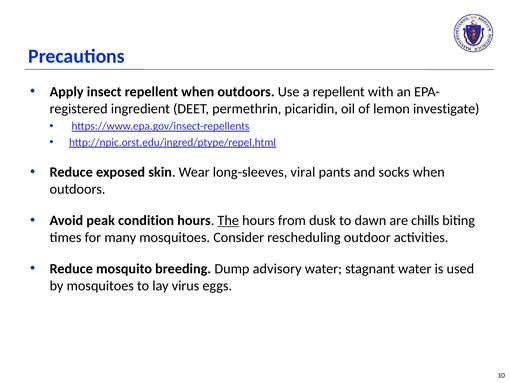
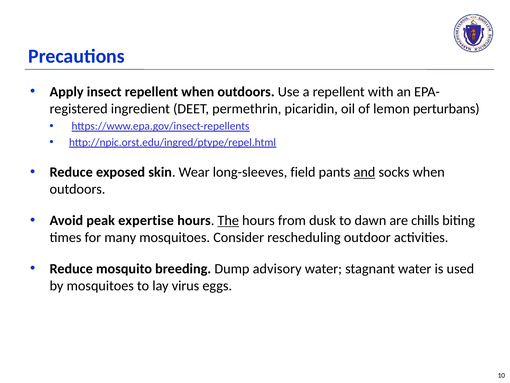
investigate: investigate -> perturbans (446, 109)
viral: viral -> field (303, 172)
and underline: none -> present (365, 172)
condition: condition -> expertise (146, 220)
